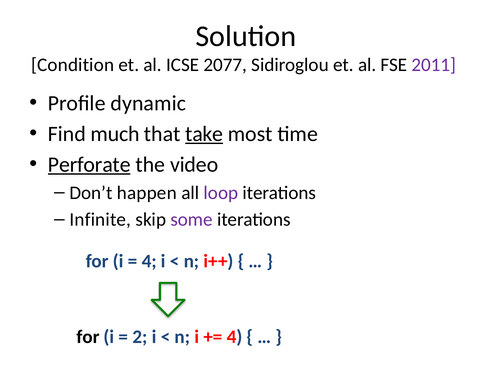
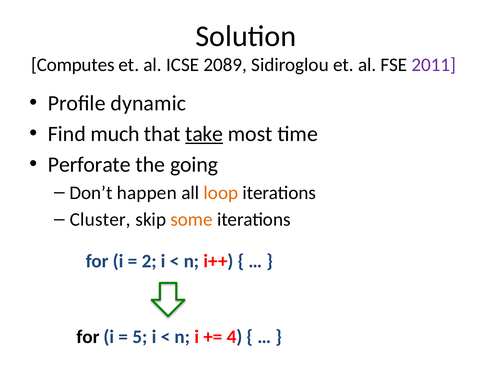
Condition: Condition -> Computes (73, 65)
2077: 2077 -> 2089 (225, 65)
Perforate underline: present -> none (89, 164)
video: video -> going (194, 164)
loop colour: purple -> orange (221, 193)
Infinite: Infinite -> Cluster (100, 220)
some colour: purple -> orange (192, 220)
4: 4 -> 2 (149, 261)
2: 2 -> 5 (140, 337)
